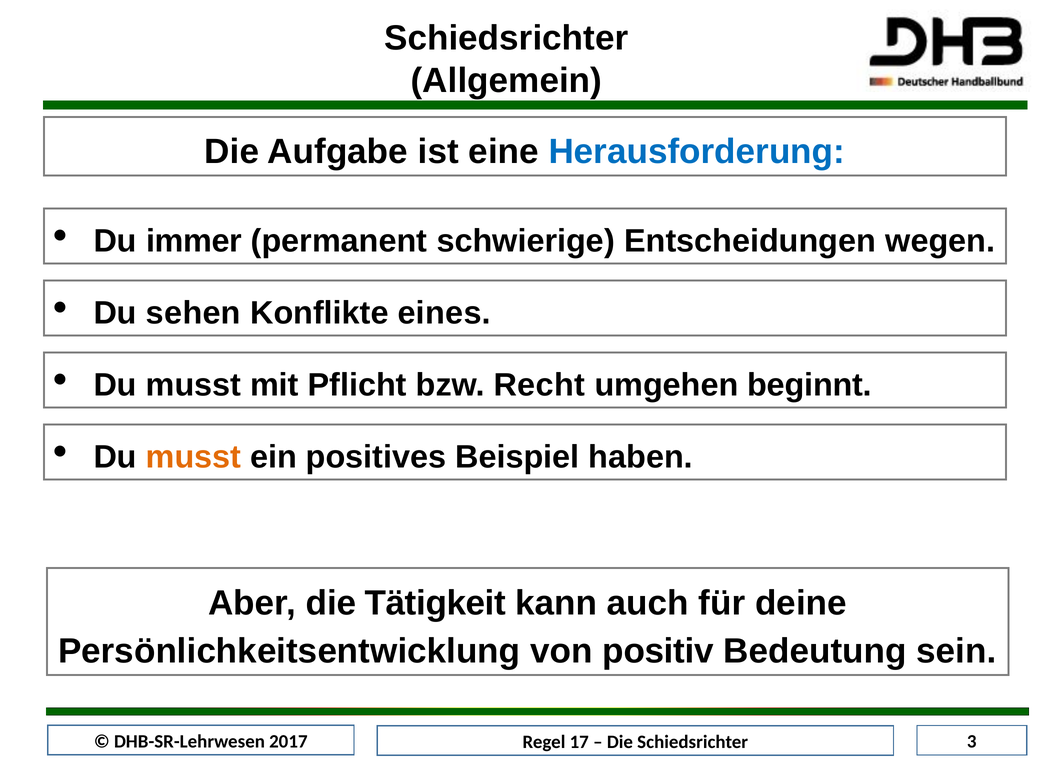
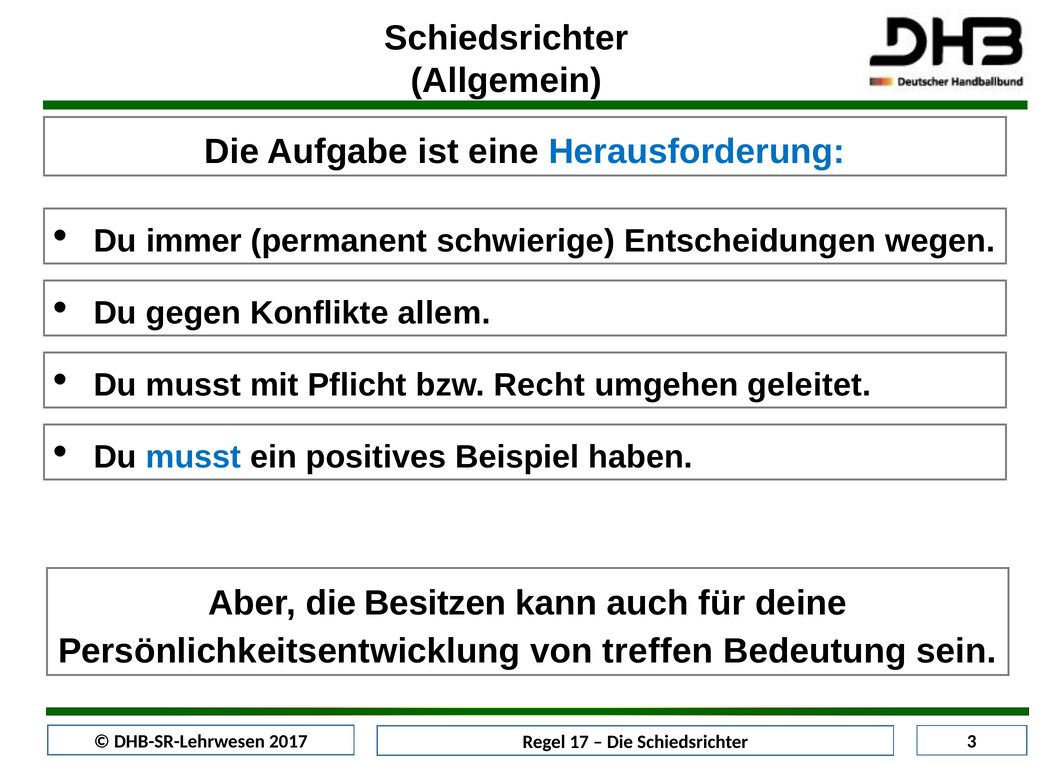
sehen: sehen -> gegen (193, 314)
eines: eines -> allem (444, 314)
beginnt: beginnt -> geleitet (809, 386)
musst colour: orange -> blue (193, 458)
Tätigkeit: Tätigkeit -> Besitzen (435, 604)
positiv: positiv -> treffen (658, 652)
